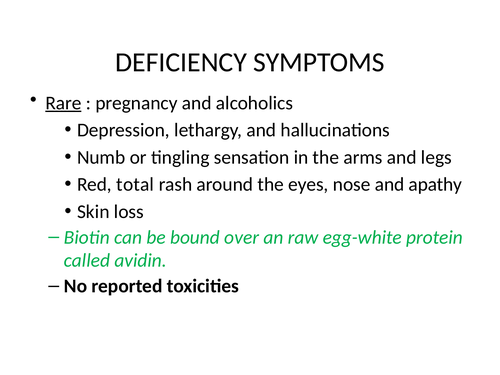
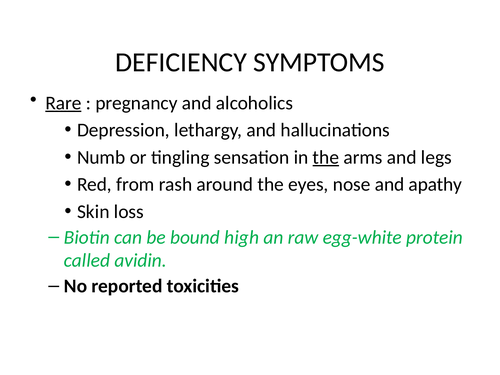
the underline: none -> present (326, 157)
total: total -> from (135, 185)
over: over -> high (242, 237)
